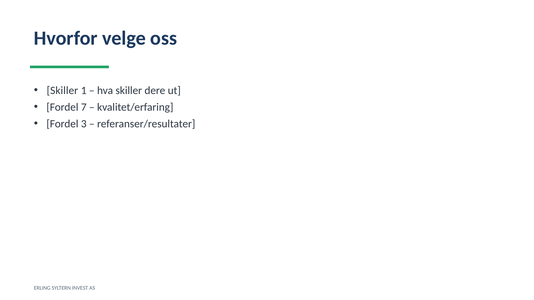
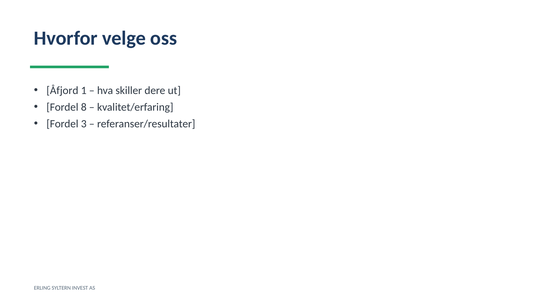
Skiller: Skiller -> Åfjord (62, 90)
7: 7 -> 8 (84, 107)
